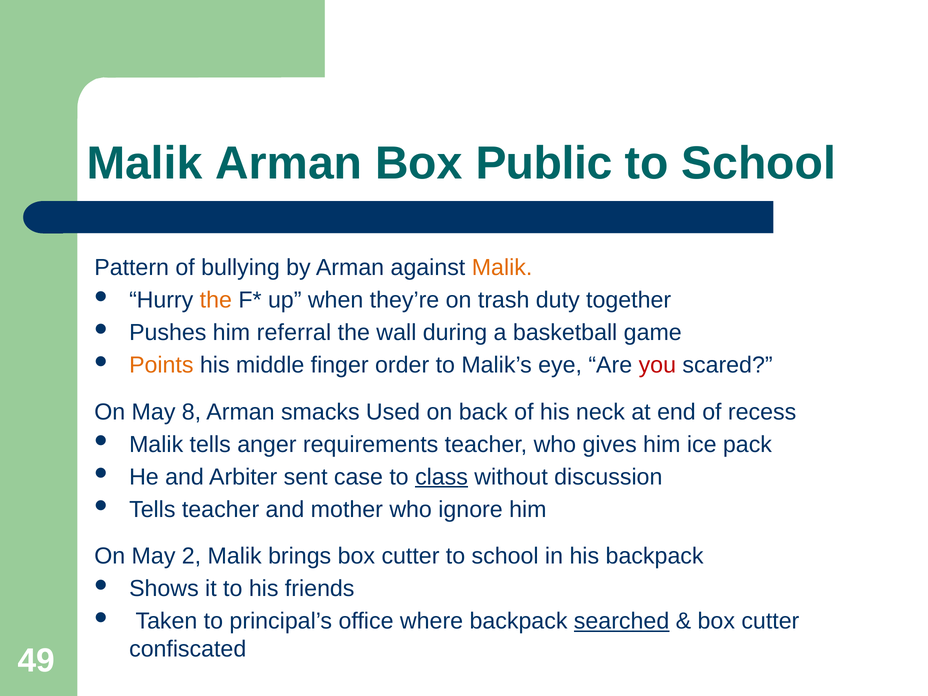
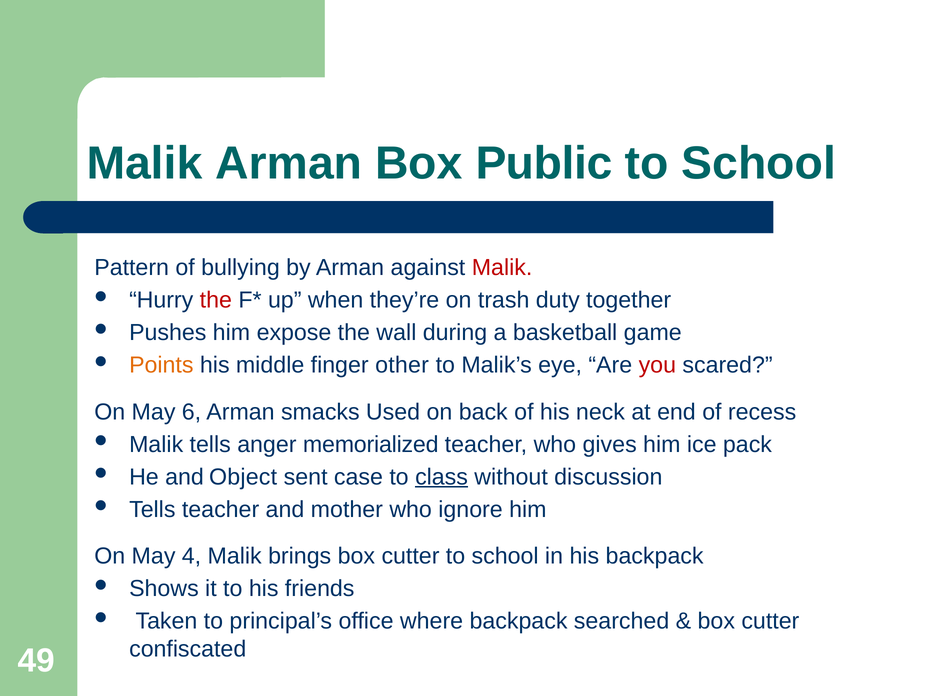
Malik colour: orange -> red (502, 268)
the colour: orange -> red (216, 300)
referral: referral -> expose (294, 333)
order: order -> other (402, 365)
8: 8 -> 6 (191, 412)
requirements: requirements -> memorialized (371, 444)
Arbiter: Arbiter -> Object (243, 477)
2: 2 -> 4 (191, 556)
searched underline: present -> none (622, 621)
